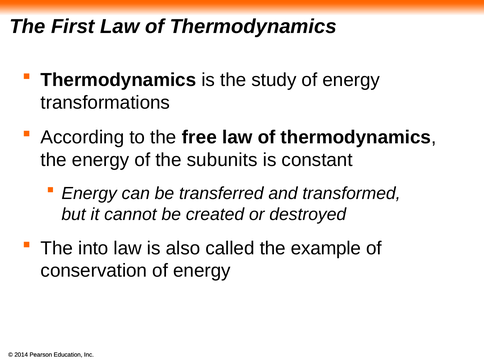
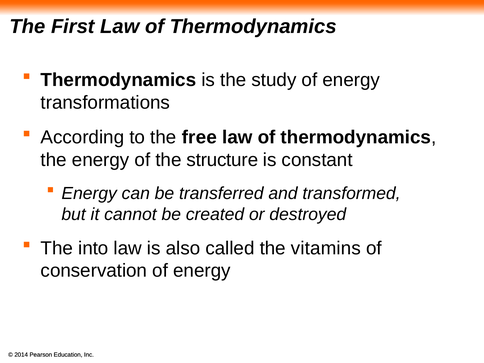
subunits: subunits -> structure (222, 160)
example: example -> vitamins (326, 248)
